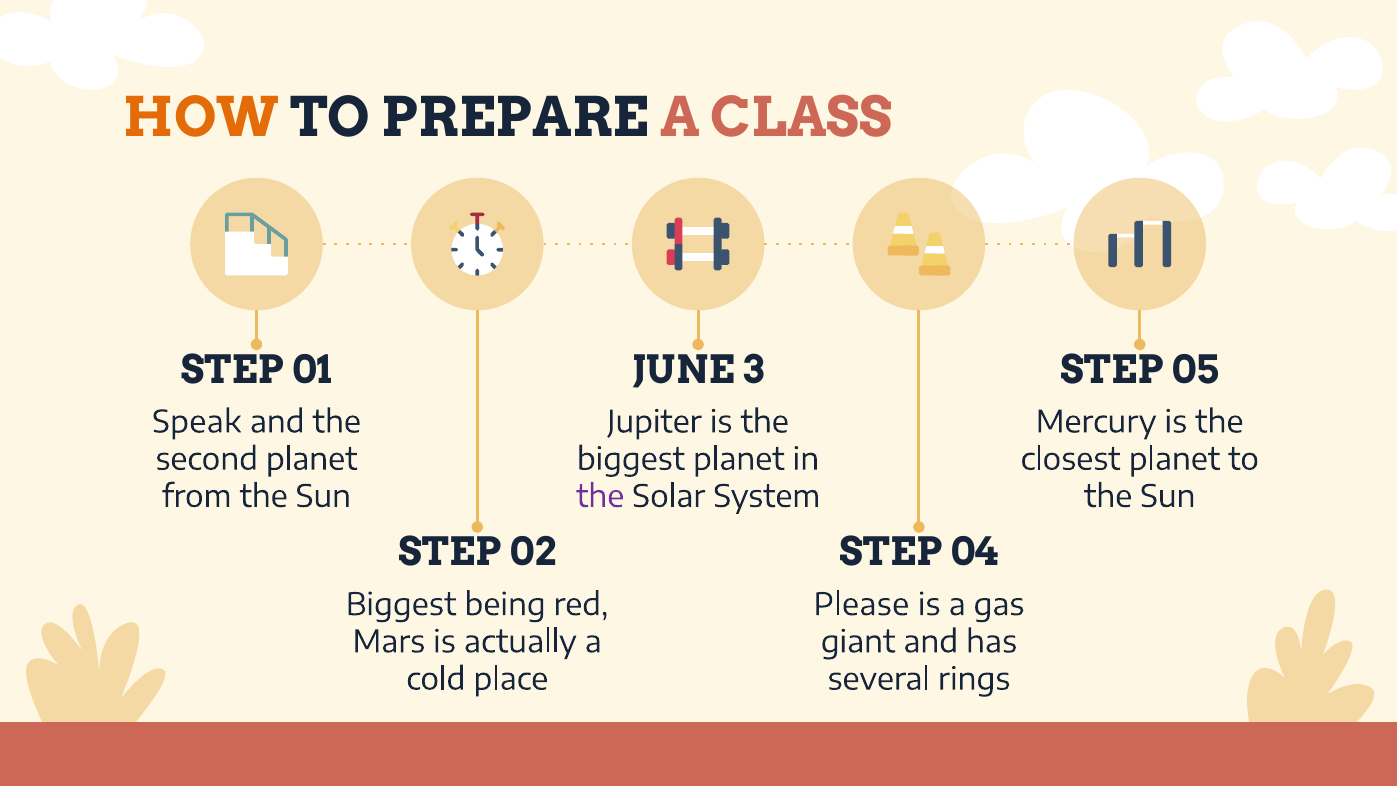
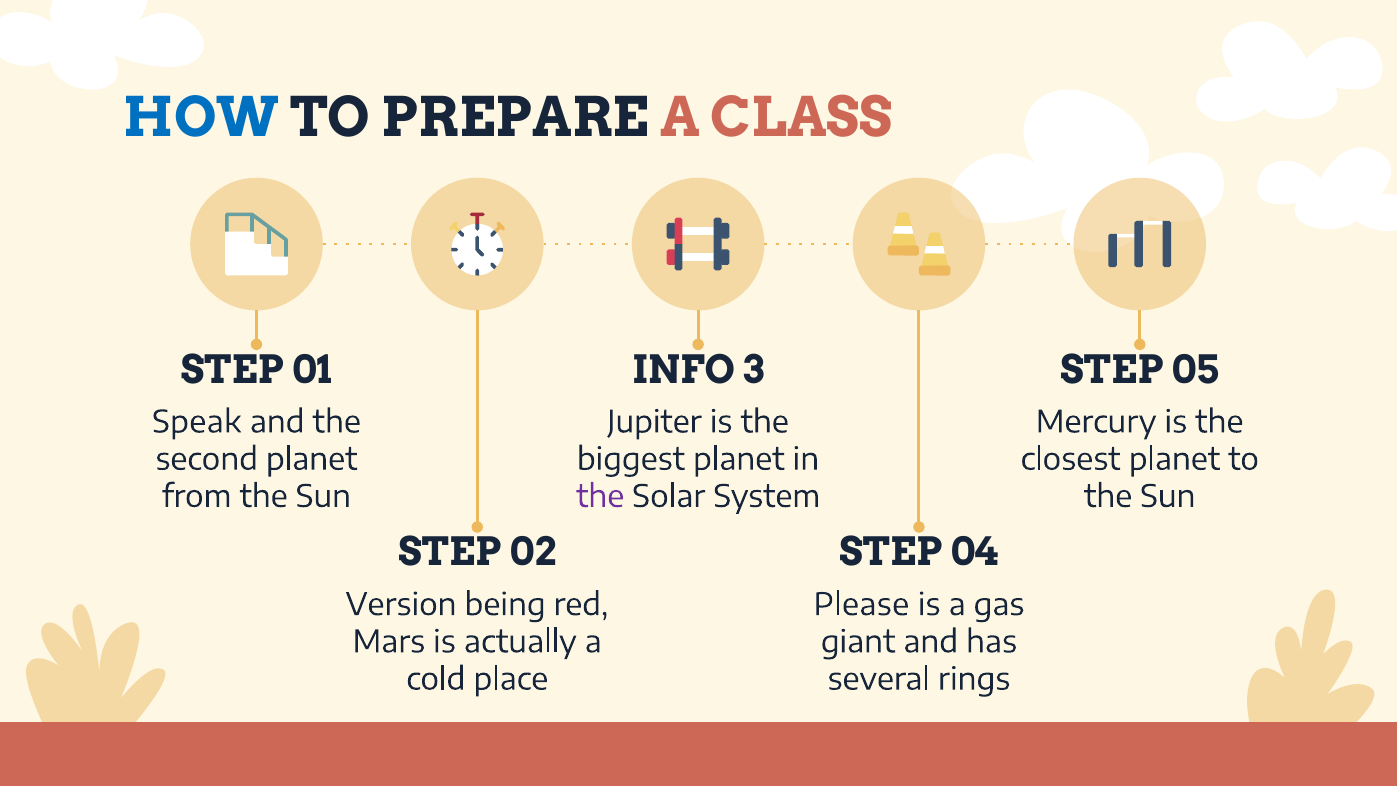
HOW colour: orange -> blue (202, 118)
JUNE: JUNE -> INFO (684, 370)
Biggest: Biggest -> Version (401, 605)
